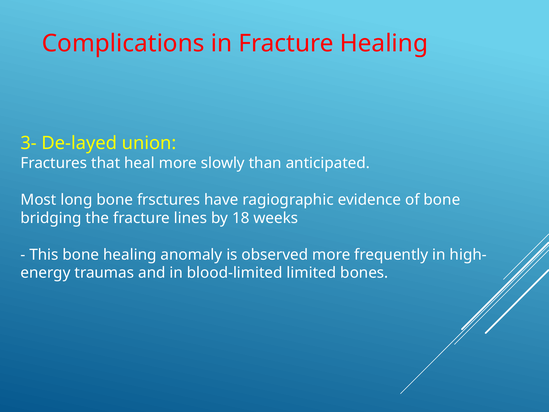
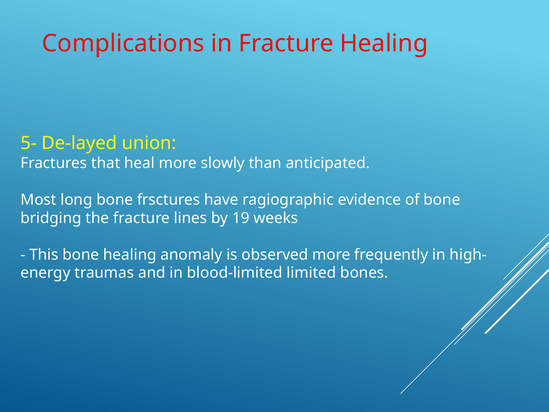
3-: 3- -> 5- (29, 143)
18: 18 -> 19 (241, 218)
